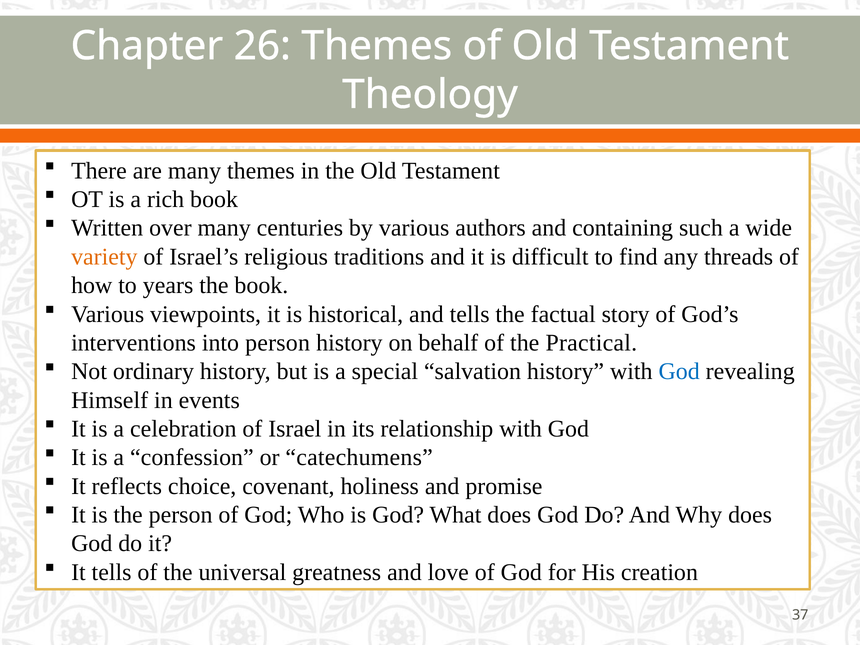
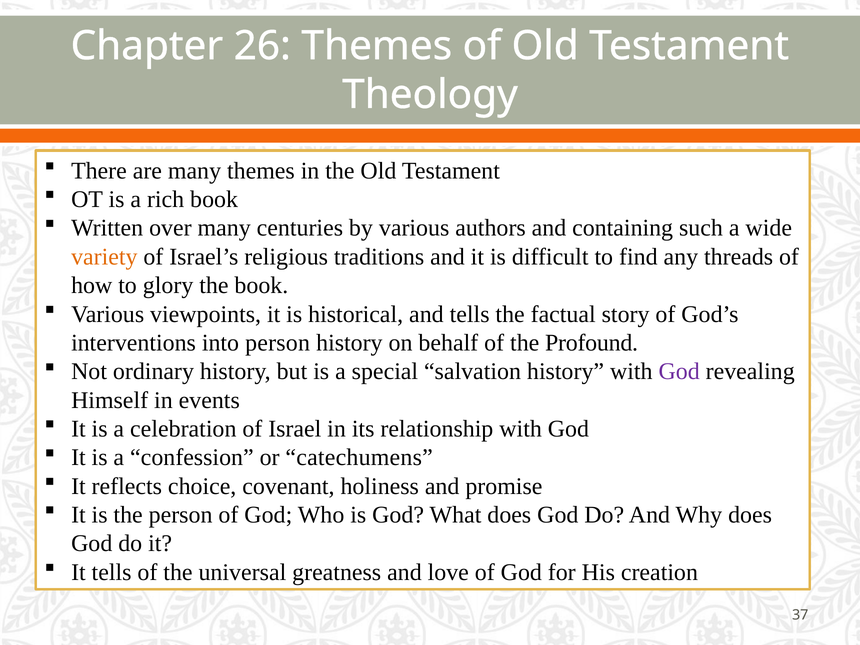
years: years -> glory (168, 285)
Practical: Practical -> Profound (592, 343)
God colour: blue -> purple (679, 371)
